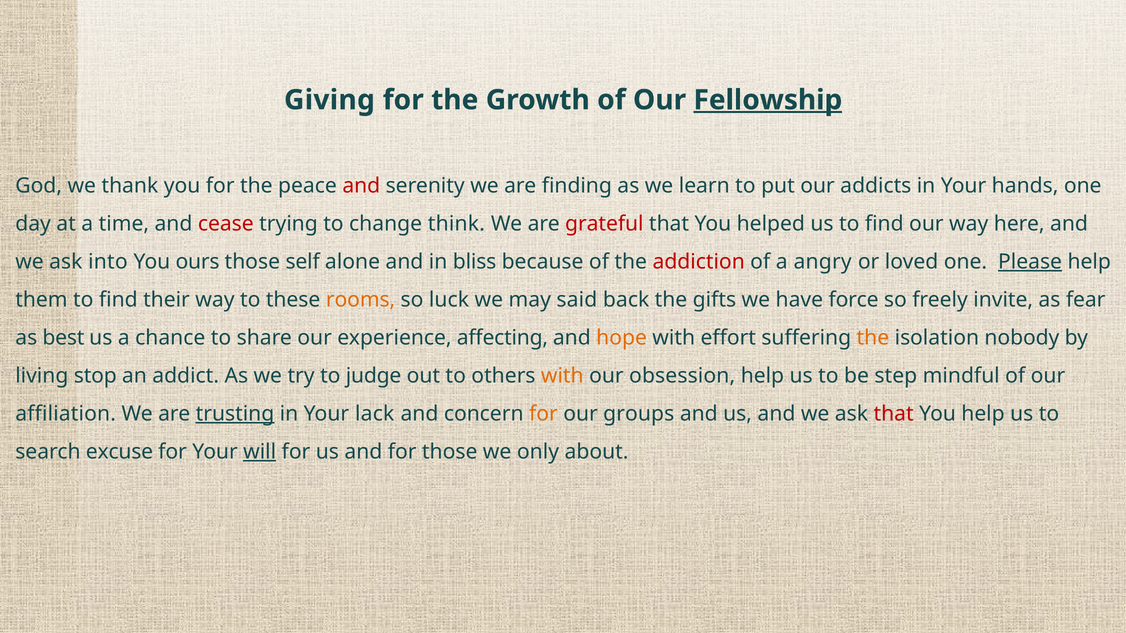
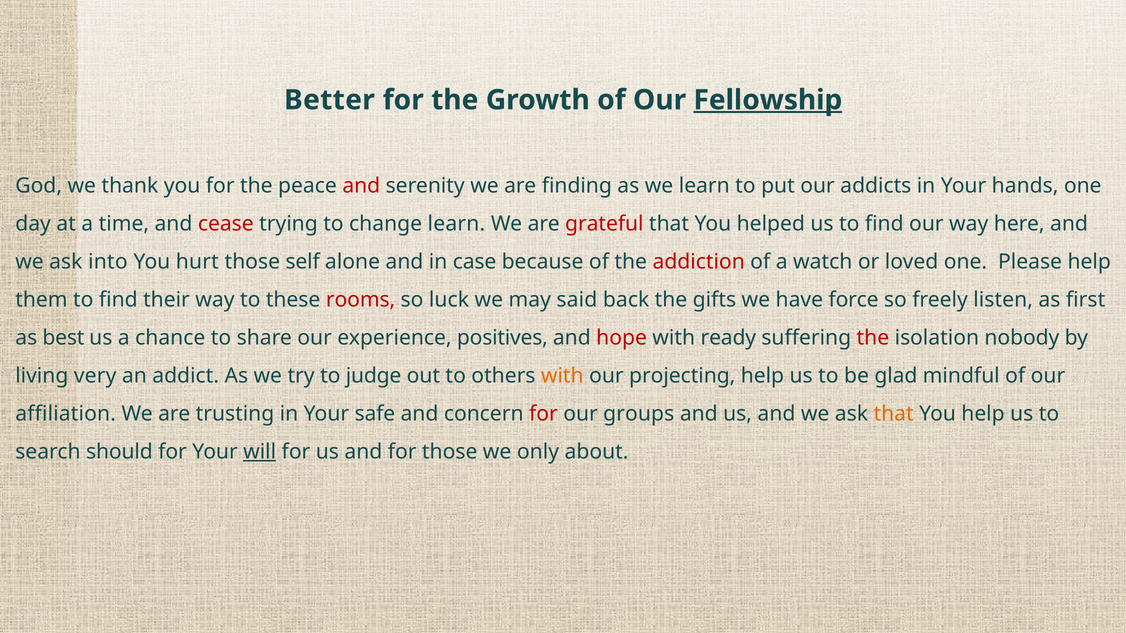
Giving: Giving -> Better (329, 100)
change think: think -> learn (456, 224)
ours: ours -> hurt (197, 262)
bliss: bliss -> case (475, 262)
angry: angry -> watch (823, 262)
Please underline: present -> none (1030, 262)
rooms colour: orange -> red (361, 300)
invite: invite -> listen (1003, 300)
fear: fear -> first (1086, 300)
affecting: affecting -> positives (502, 338)
hope colour: orange -> red (622, 338)
effort: effort -> ready (728, 338)
the colour: orange -> red (873, 338)
stop: stop -> very (95, 376)
obsession: obsession -> projecting (682, 376)
step: step -> glad (896, 376)
trusting underline: present -> none (235, 414)
lack: lack -> safe (375, 414)
for colour: orange -> red (543, 414)
that colour: red -> orange (894, 414)
excuse: excuse -> should (119, 452)
